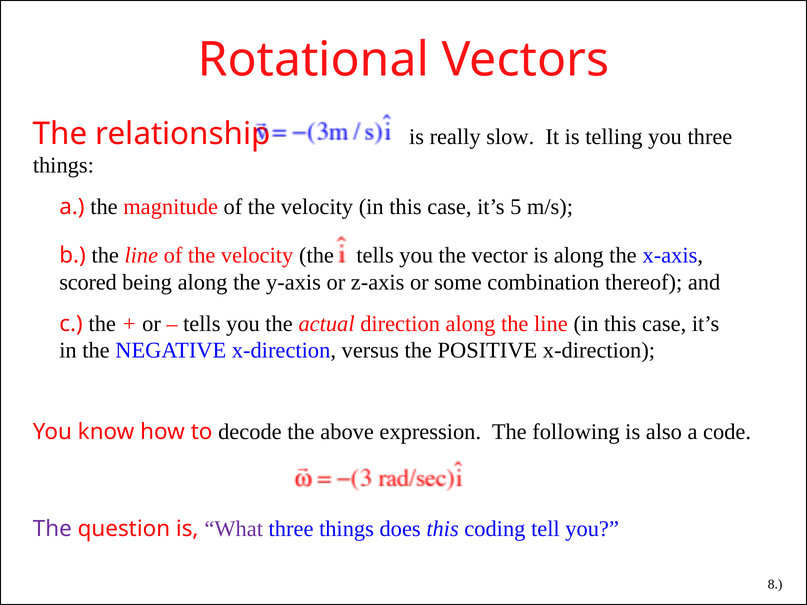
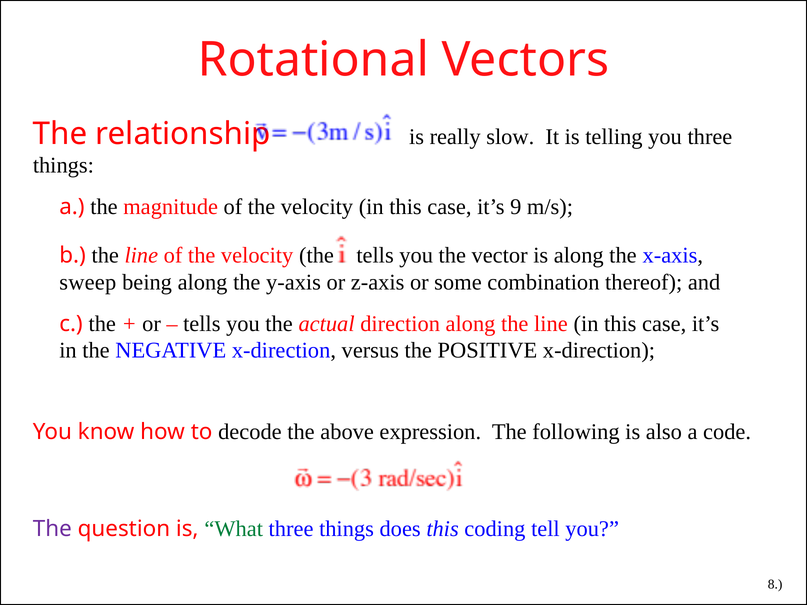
5: 5 -> 9 (516, 207)
scored: scored -> sweep (88, 282)
What colour: purple -> green (234, 529)
